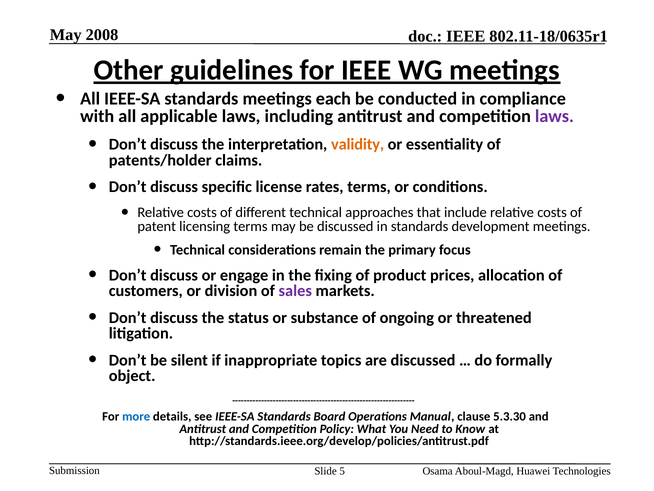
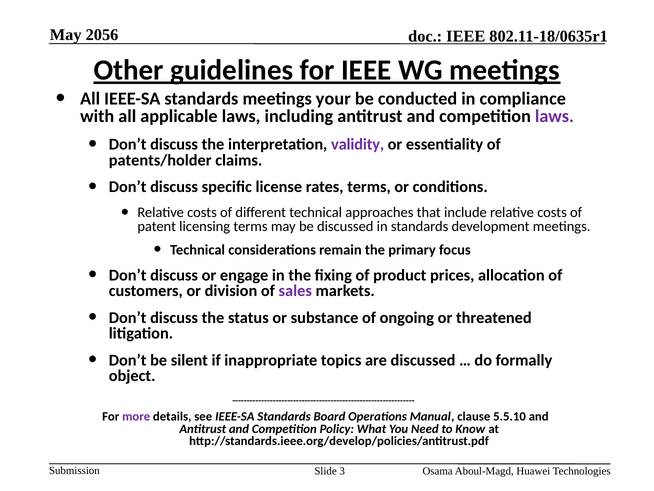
2008: 2008 -> 2056 (102, 35)
each: each -> your (333, 98)
validity colour: orange -> purple (358, 144)
more colour: blue -> purple (136, 416)
5.3.30: 5.3.30 -> 5.5.10 (509, 416)
5: 5 -> 3 (342, 470)
